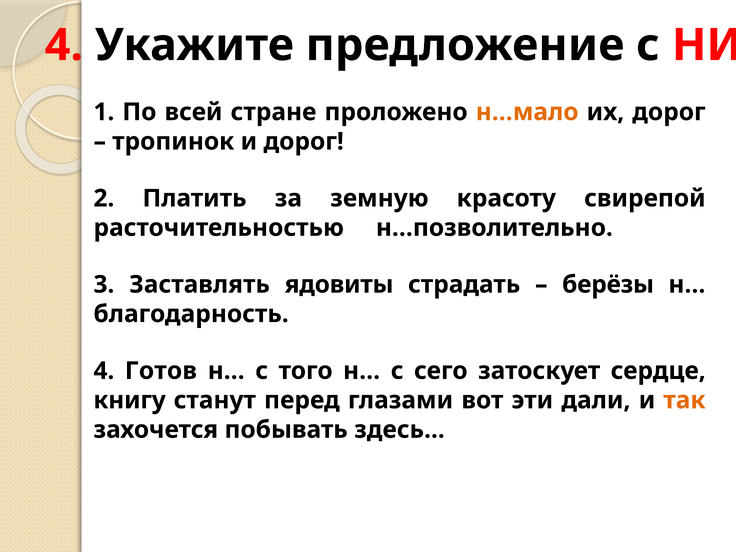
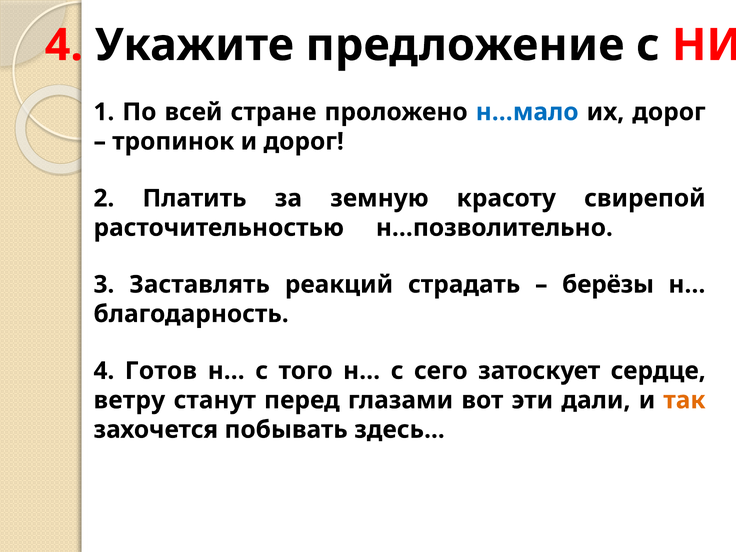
н…мало colour: orange -> blue (527, 112)
ядовиты: ядовиты -> реакций (339, 285)
книгу: книгу -> ветру (129, 400)
